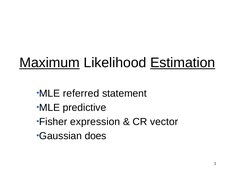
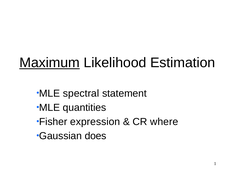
Estimation underline: present -> none (183, 63)
referred: referred -> spectral (81, 93)
predictive: predictive -> quantities (84, 108)
vector: vector -> where (164, 122)
